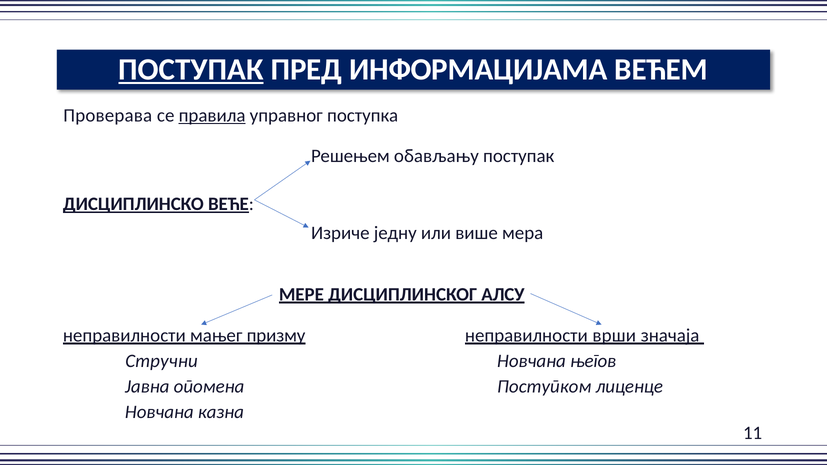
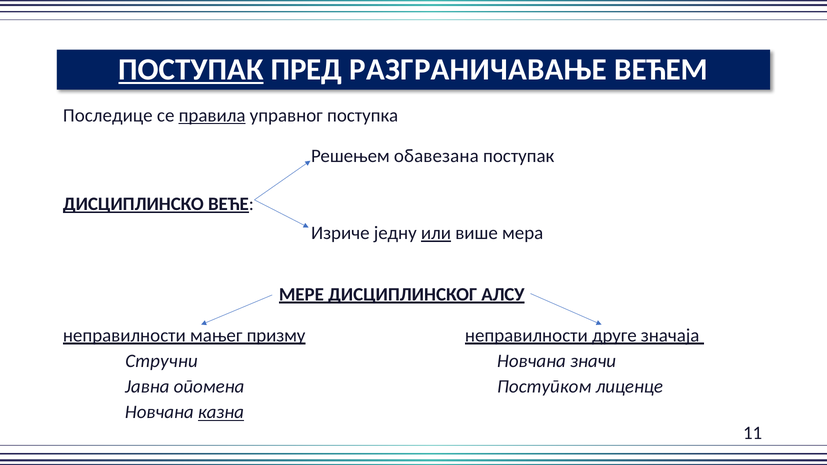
ИНФОРМАЦИЈАМА: ИНФОРМАЦИЈАМА -> РАЗГРАНИЧАВАЊЕ (478, 70)
Проверава: Проверава -> Последице (108, 115)
обављању: обављању -> обавезана (436, 156)
или underline: none -> present (436, 233)
врши: врши -> друге (614, 335)
његов: његов -> значи (593, 361)
казна underline: none -> present (221, 412)
